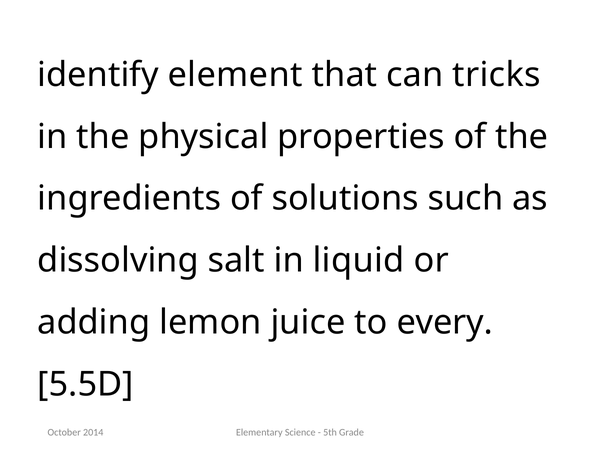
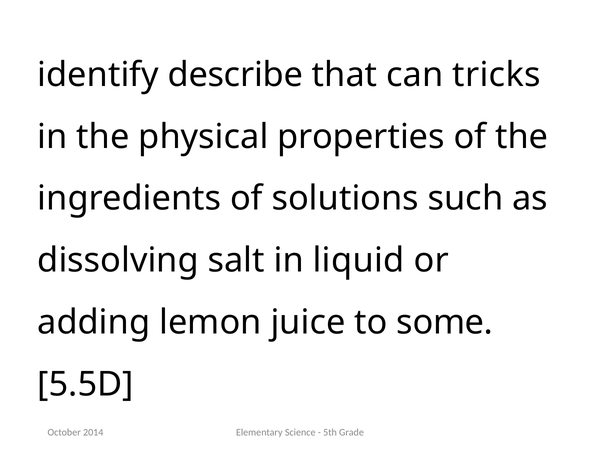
element: element -> describe (235, 75)
every: every -> some (445, 322)
